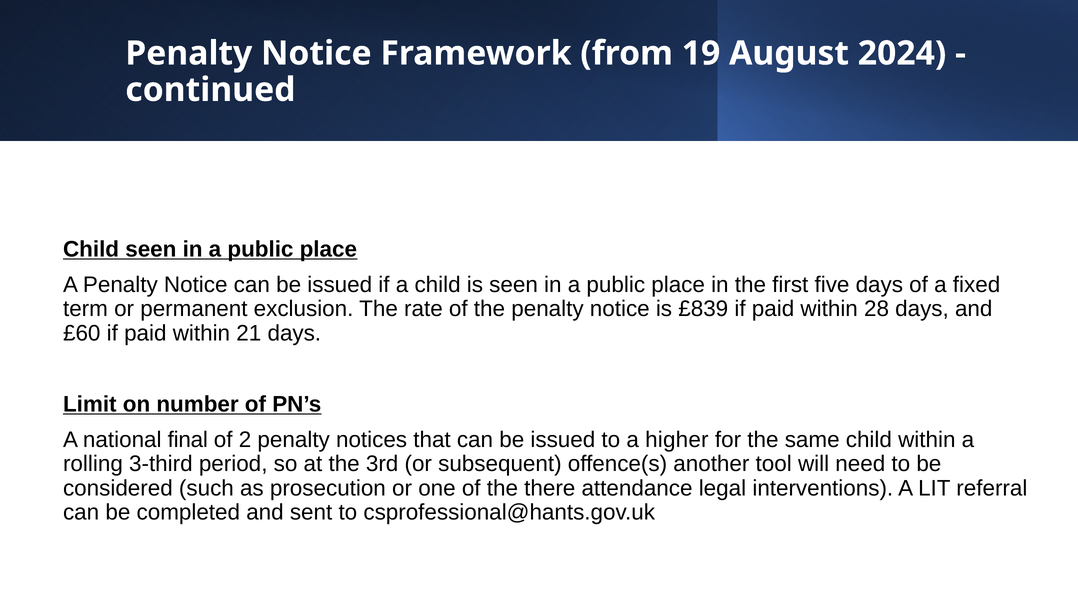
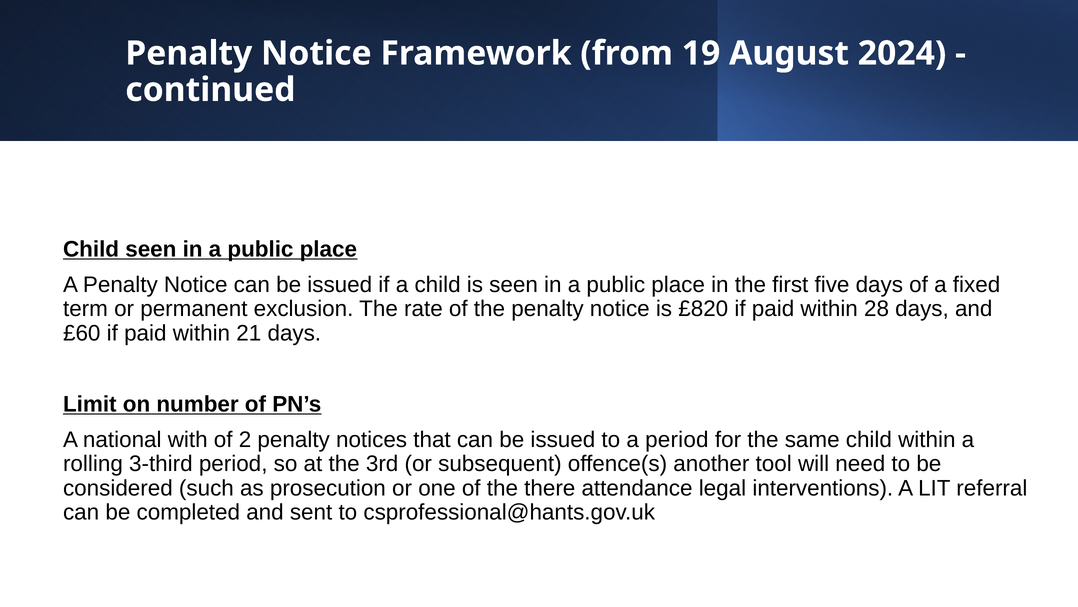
£839: £839 -> £820 (703, 309)
final: final -> with (188, 439)
a higher: higher -> period (677, 439)
